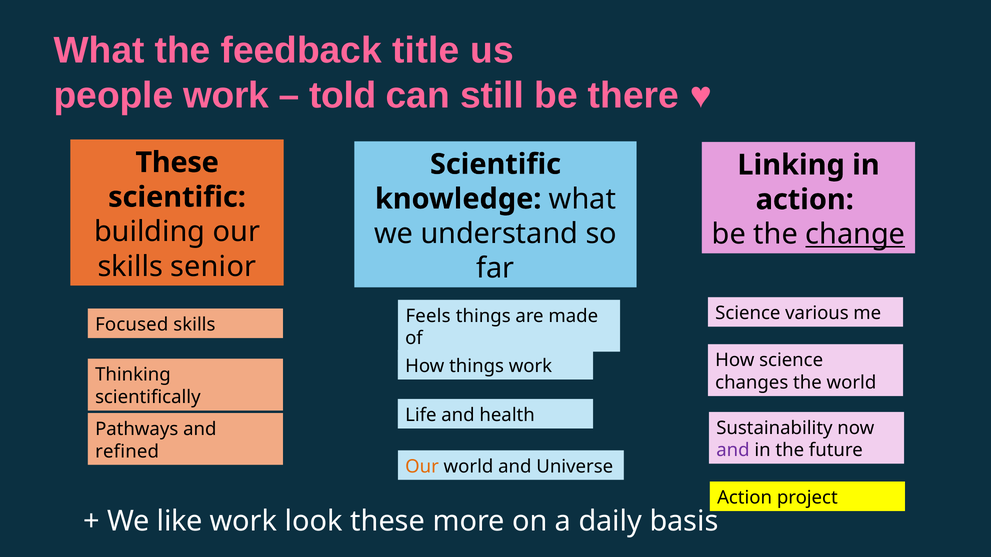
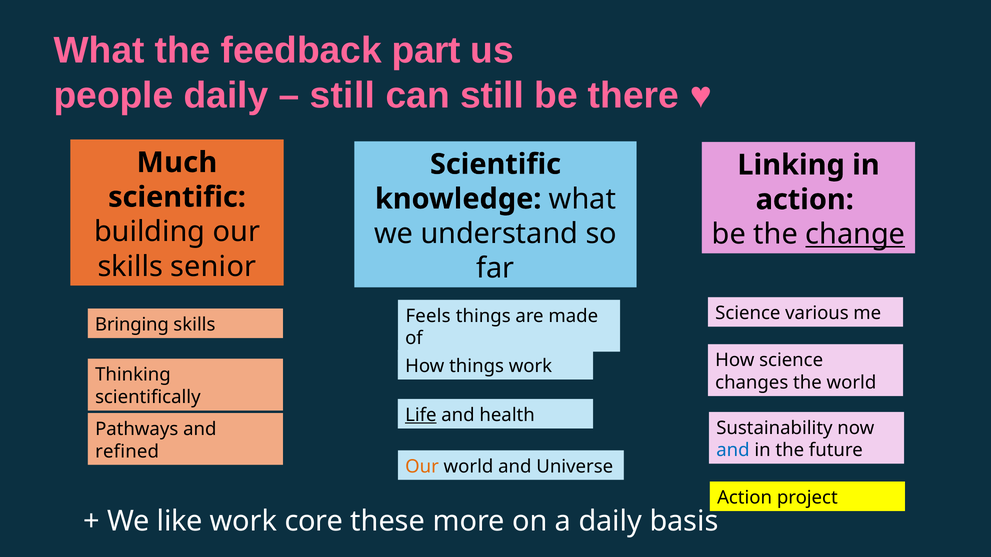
title: title -> part (426, 51)
people work: work -> daily (226, 95)
told: told -> still (342, 95)
These: These -> Much (177, 163)
Focused: Focused -> Bringing (132, 325)
Life underline: none -> present (421, 415)
and colour: purple -> blue (733, 451)
look: look -> core (314, 522)
